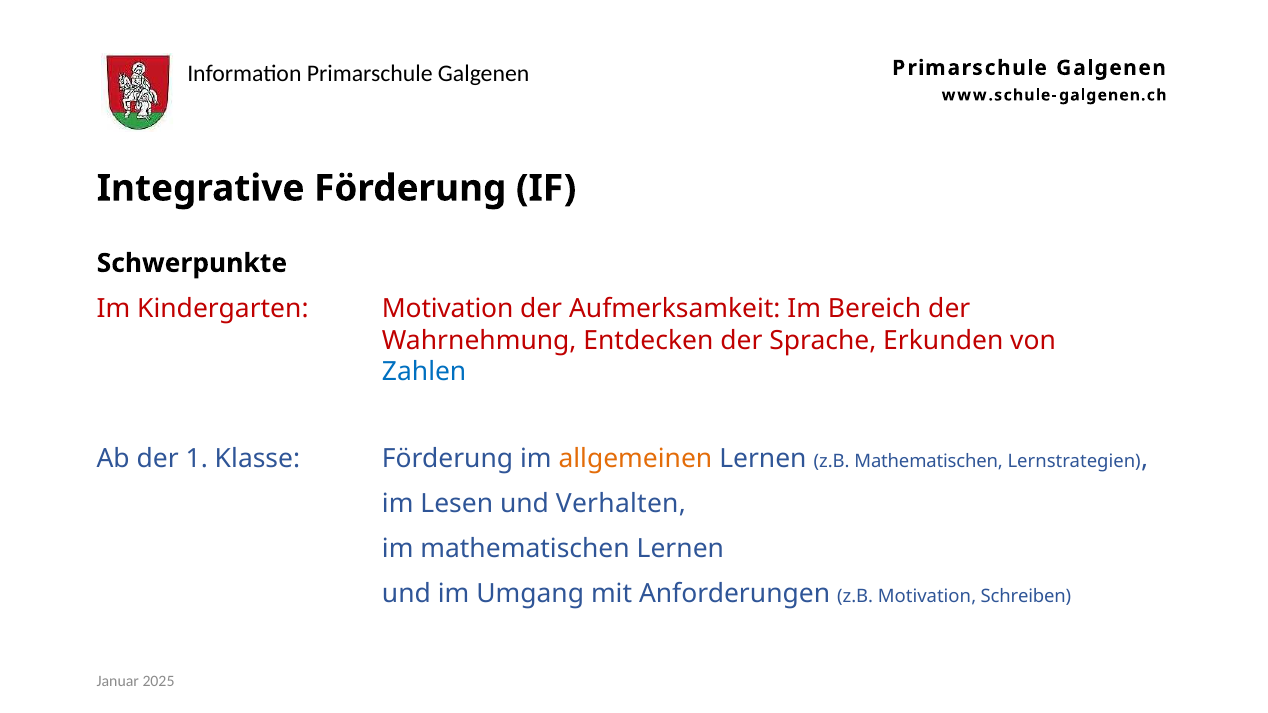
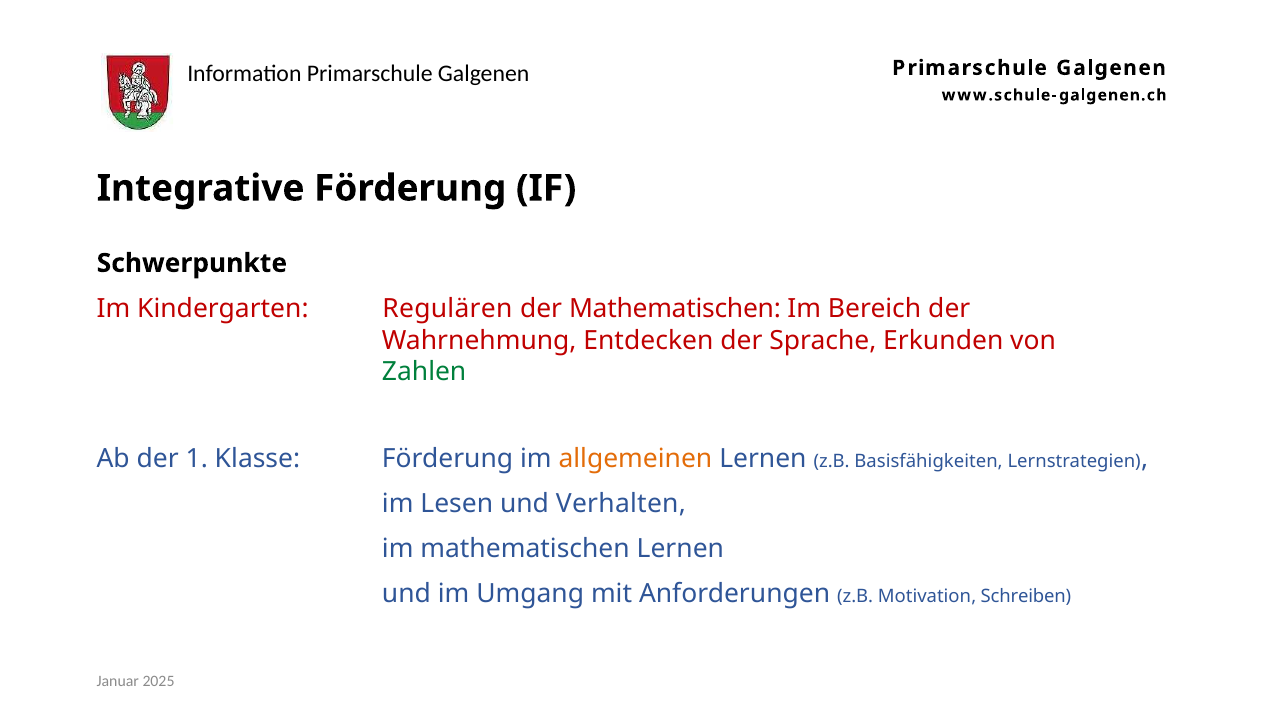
Kindergarten Motivation: Motivation -> Regulären (447, 309)
der Aufmerksamkeit: Aufmerksamkeit -> Mathematischen (675, 309)
Zahlen colour: blue -> green (424, 372)
z.B Mathematischen: Mathematischen -> Basisfähigkeiten (929, 462)
